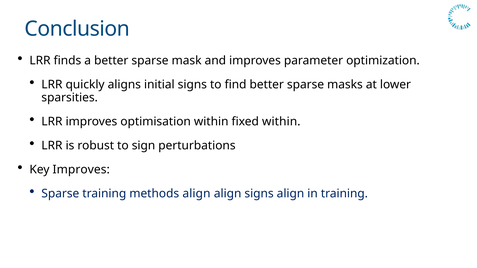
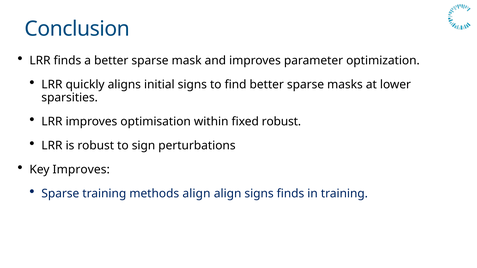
fixed within: within -> robust (281, 122)
signs align: align -> finds (291, 194)
